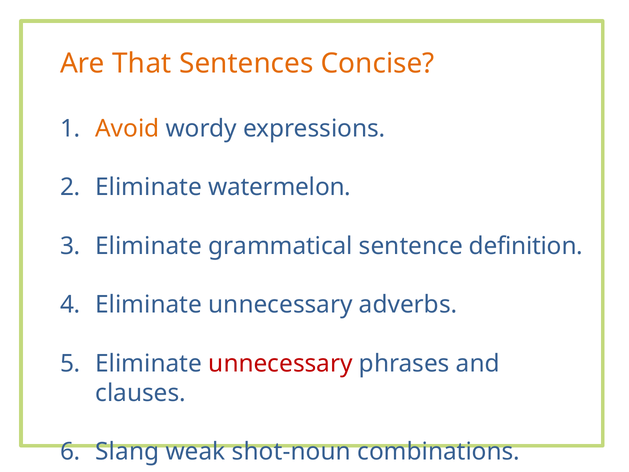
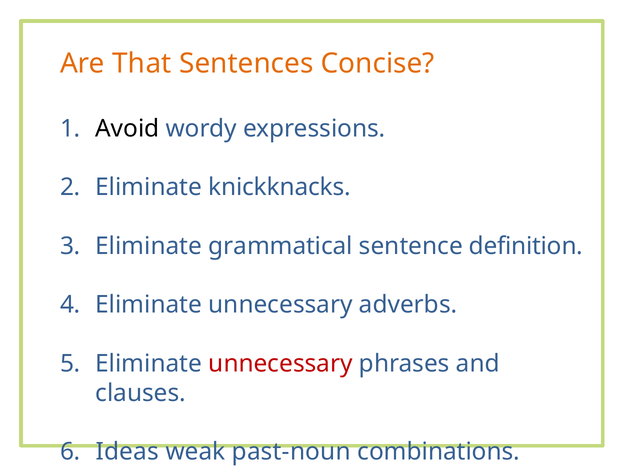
Avoid colour: orange -> black (127, 128)
watermelon: watermelon -> knickknacks (280, 187)
Slang: Slang -> Ideas (127, 452)
shot-noun: shot-noun -> past-noun (291, 452)
